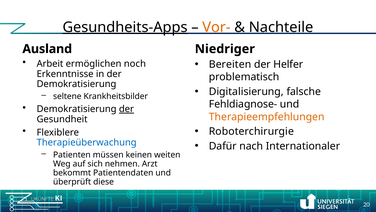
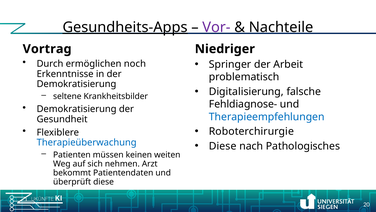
Vor- colour: orange -> purple (217, 27)
Ausland: Ausland -> Vortrag (47, 49)
Arbeit: Arbeit -> Durch (50, 64)
Bereiten: Bereiten -> Springer (230, 64)
Helfer: Helfer -> Arbeit (288, 64)
der underline: present -> none (126, 109)
Therapieempfehlungen colour: orange -> blue (267, 117)
Dafür: Dafür -> Diese (223, 146)
Internationaler: Internationaler -> Pathologisches (303, 146)
